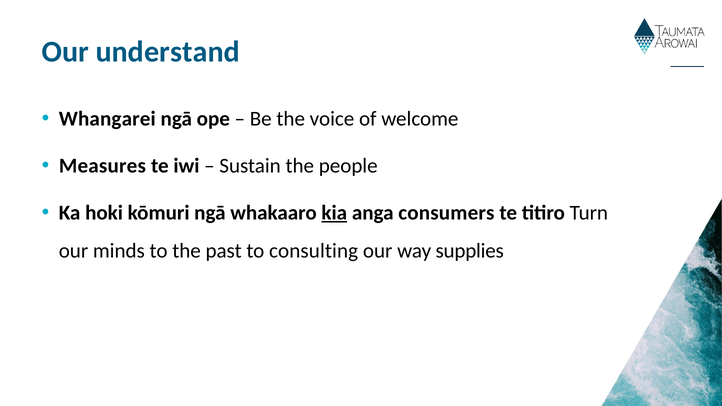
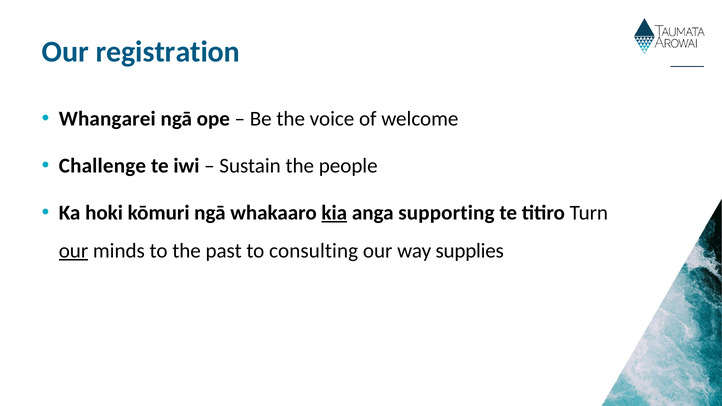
understand: understand -> registration (168, 52)
Measures: Measures -> Challenge (102, 166)
consumers: consumers -> supporting (446, 213)
our underline: none -> present (74, 251)
